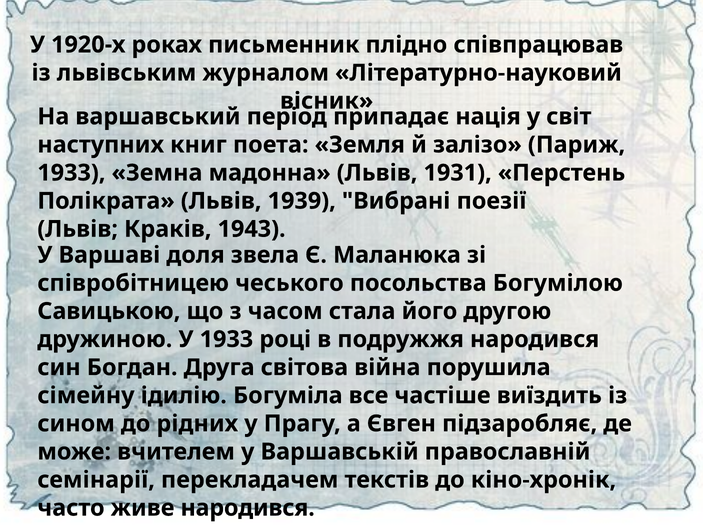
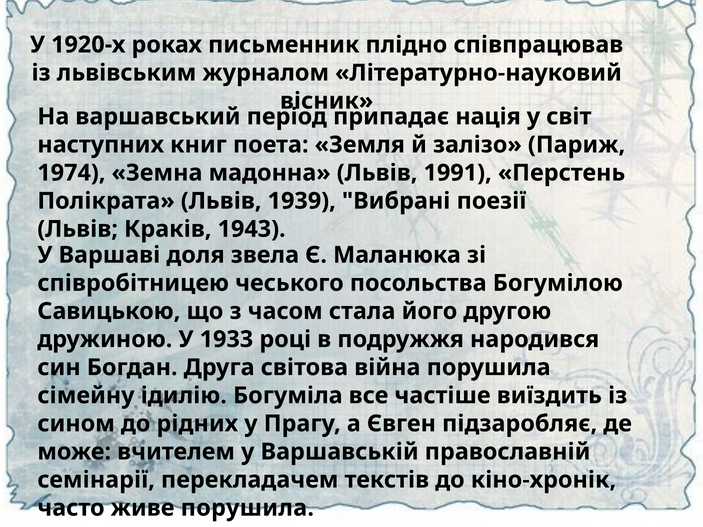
1933: 1933 -> 1974 (71, 173)
1931: 1931 -> 1991 (458, 173)
живе народився: народився -> порушила (247, 508)
